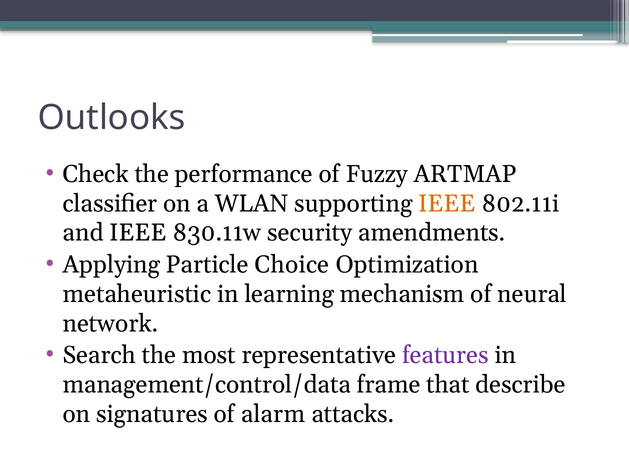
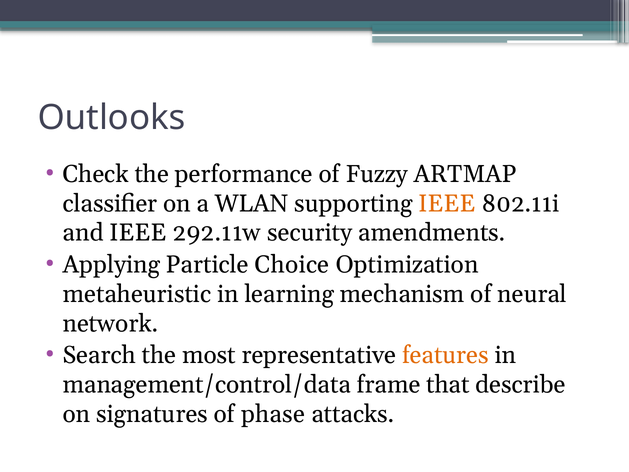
830.11w: 830.11w -> 292.11w (217, 233)
features colour: purple -> orange (445, 355)
alarm: alarm -> phase (273, 414)
